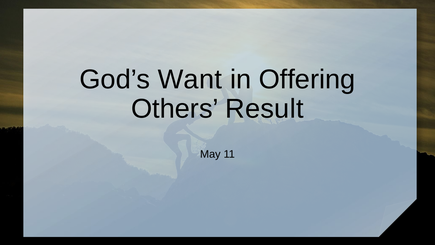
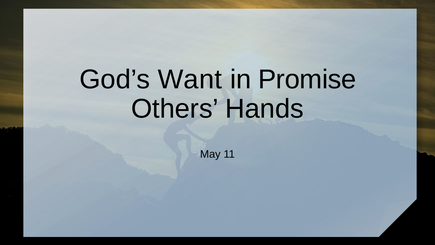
Offering: Offering -> Promise (307, 79)
Result: Result -> Hands (264, 109)
